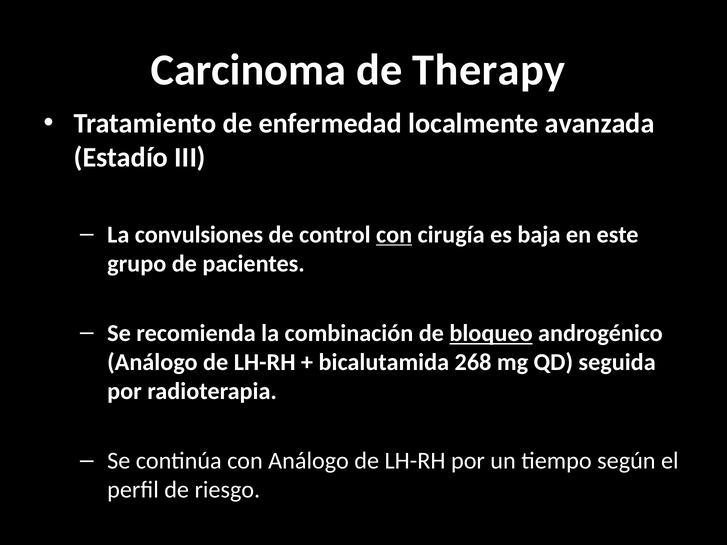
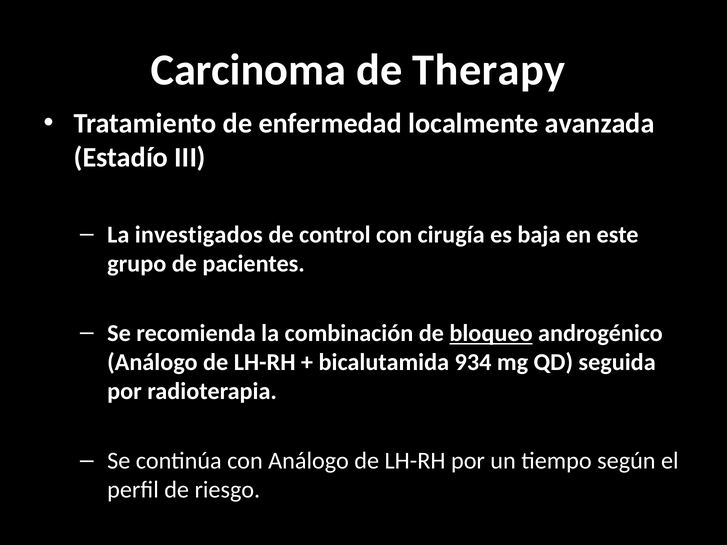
convulsiones: convulsiones -> investigados (199, 235)
con underline: present -> none (394, 235)
268: 268 -> 934 (473, 362)
